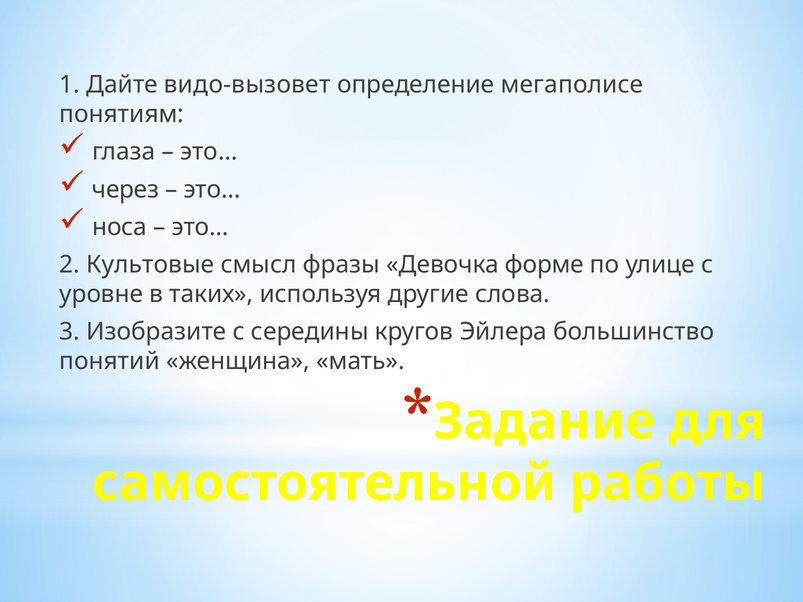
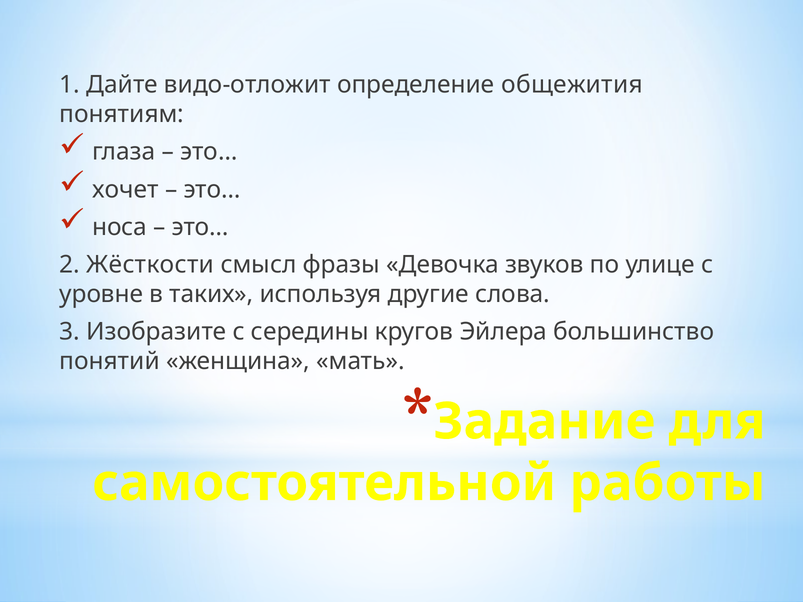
видо-вызовет: видо-вызовет -> видо-отложит (247, 85)
мегаполисе: мегаполисе -> общежития (572, 85)
через: через -> хочет (125, 189)
Культовые: Культовые -> Жёсткости (150, 265)
форме: форме -> звуков (544, 265)
